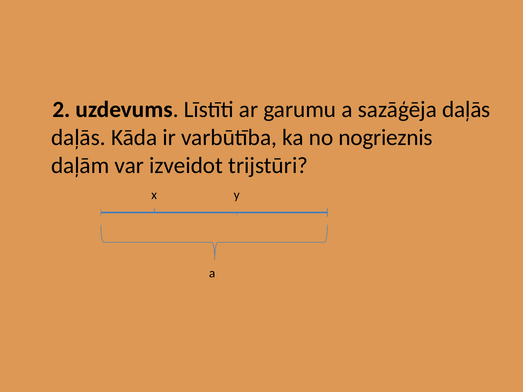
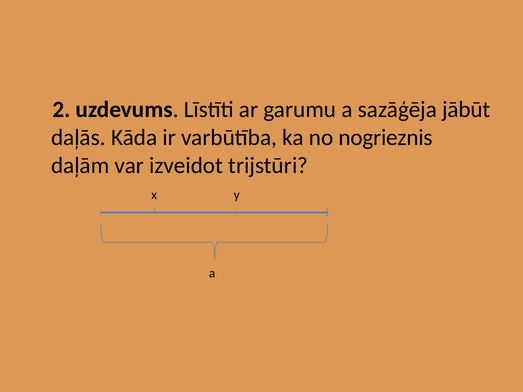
sazāģēja daļās: daļās -> jābūt (466, 110)
